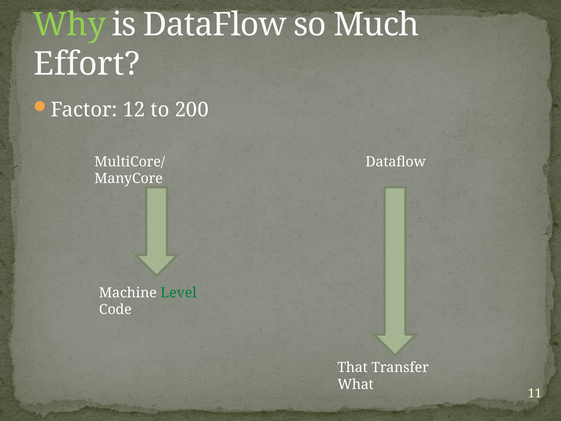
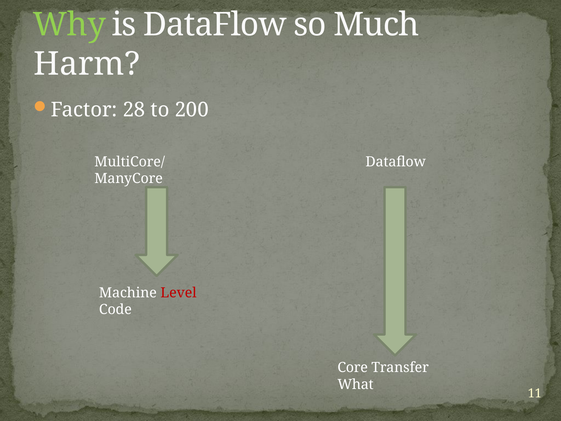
Effort: Effort -> Harm (87, 64)
12: 12 -> 28 (134, 110)
Level colour: green -> red (179, 293)
That: That -> Core (353, 367)
